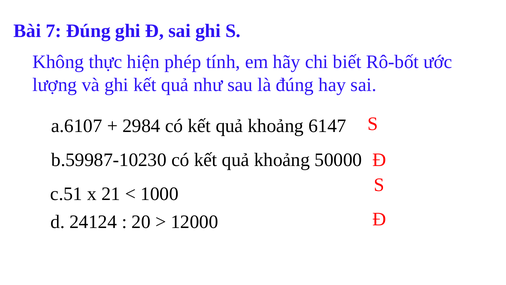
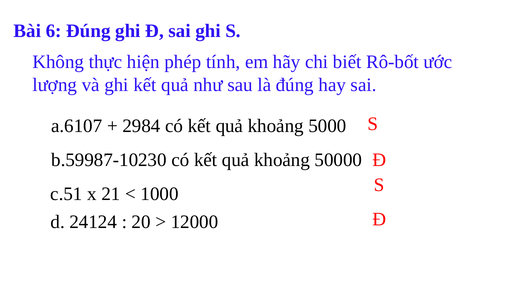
7: 7 -> 6 (54, 31)
6147: 6147 -> 5000 (327, 126)
